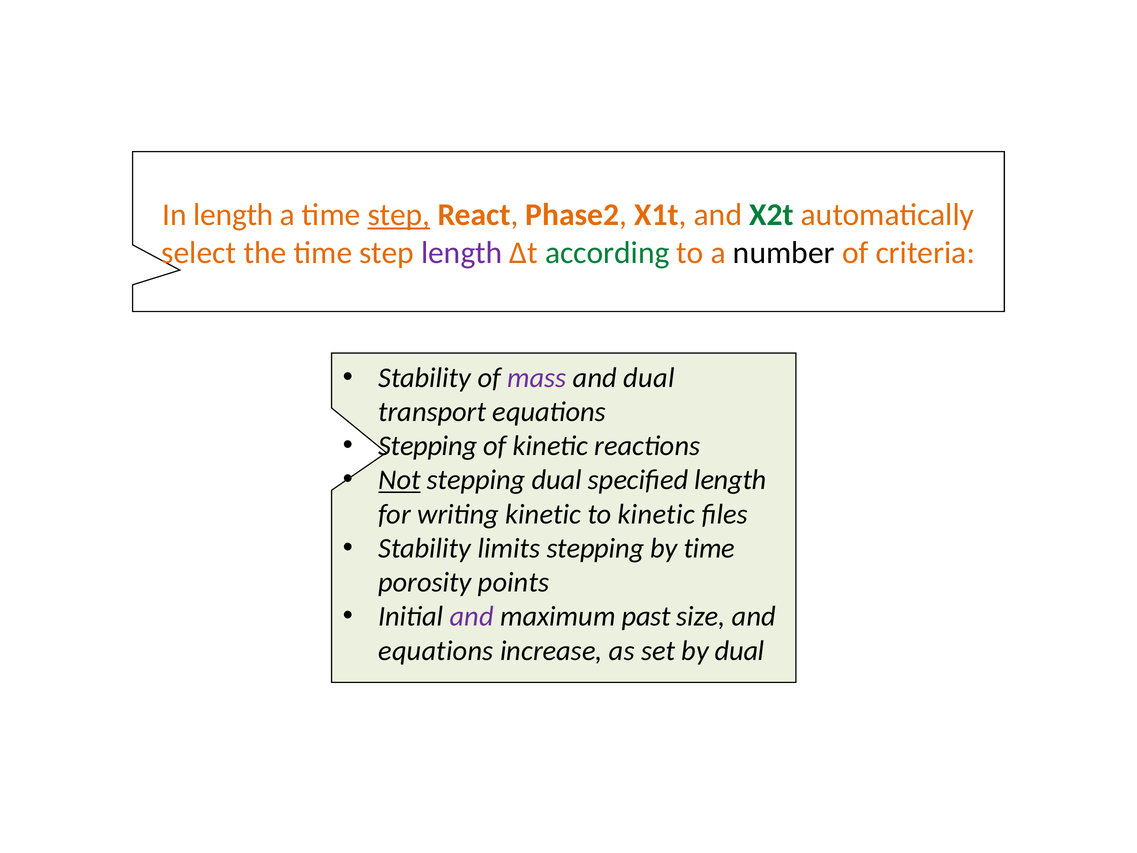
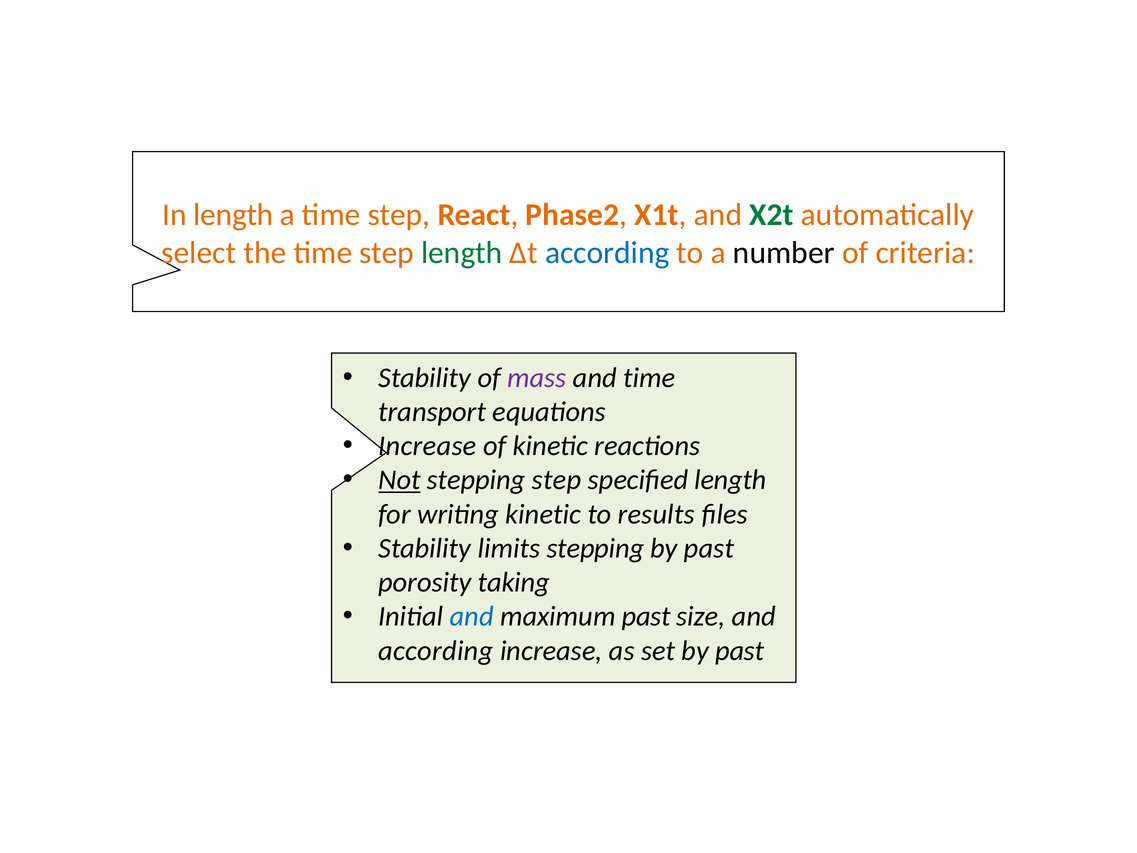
step underline: present -> none (399, 215)
length colour: purple -> green (462, 253)
according colour: green -> blue (607, 253)
and dual: dual -> time (649, 378)
Stepping: Stepping -> Increase (427, 446)
stepping dual: dual -> step (557, 480)
to kinetic: kinetic -> results (656, 514)
time: time -> past (709, 548)
points: points -> taking (514, 582)
and colour: purple -> blue (472, 616)
equations: equations -> according (436, 650)
set by dual: dual -> past (740, 650)
